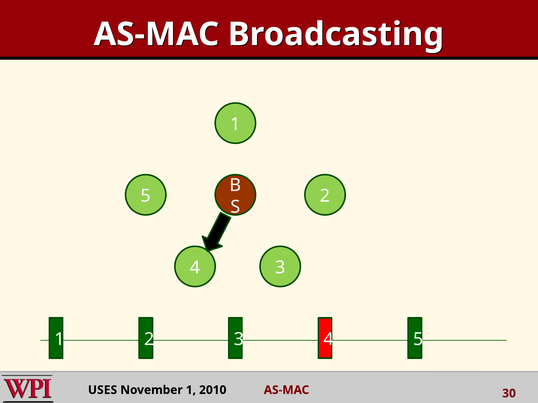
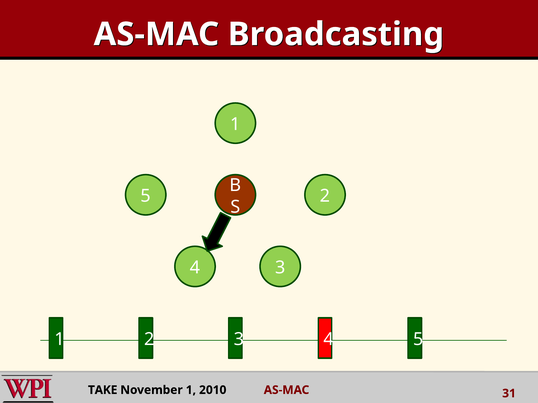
USES: USES -> TAKE (103, 390)
30: 30 -> 31 (509, 394)
